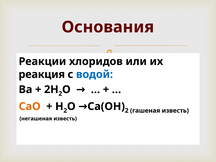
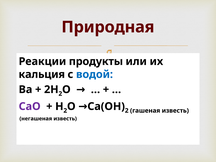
Основания: Основания -> Природная (108, 27)
хлоридов: хлоридов -> продукты (96, 61)
реакция: реакция -> кальция (42, 74)
CaO colour: orange -> purple (30, 106)
